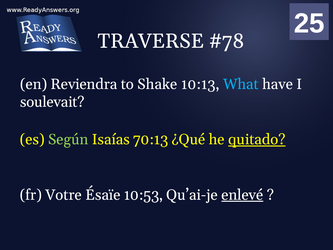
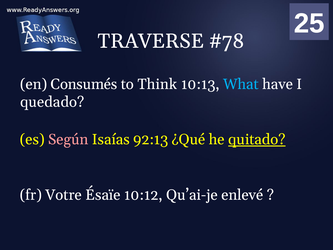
Reviendra: Reviendra -> Consumés (84, 84)
Shake: Shake -> Think (157, 84)
soulevait: soulevait -> quedado (52, 102)
Según colour: light green -> pink (68, 139)
70:13: 70:13 -> 92:13 (151, 139)
10:53: 10:53 -> 10:12 (143, 195)
enlevé underline: present -> none (242, 195)
